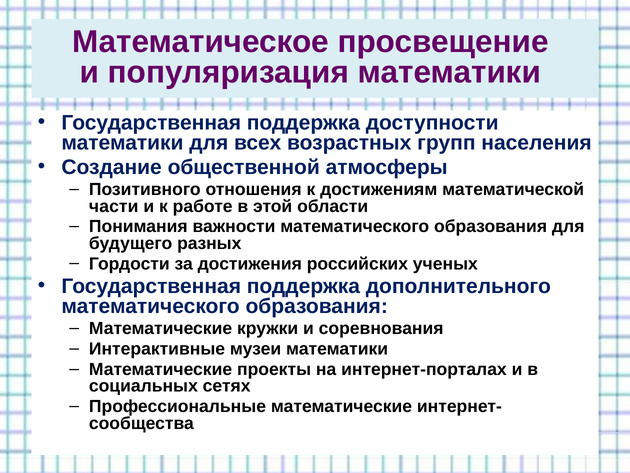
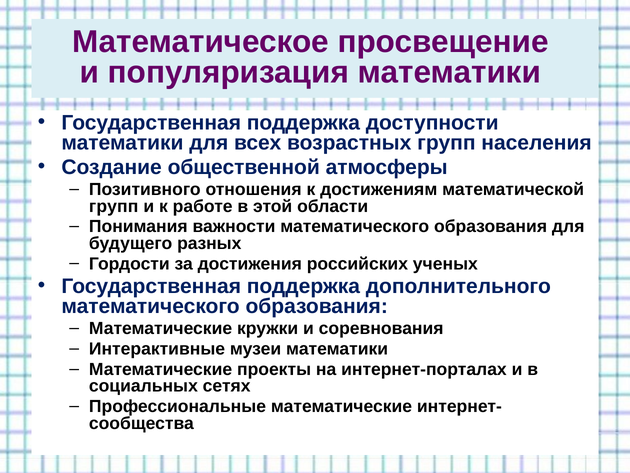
части: части -> групп (114, 206)
